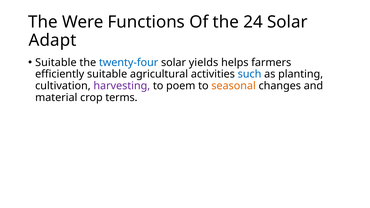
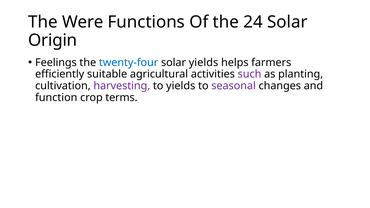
Adapt: Adapt -> Origin (53, 40)
Suitable: Suitable -> Feelings (56, 63)
such colour: blue -> purple (250, 74)
to poem: poem -> yields (181, 86)
seasonal colour: orange -> purple (234, 86)
material: material -> function (56, 98)
